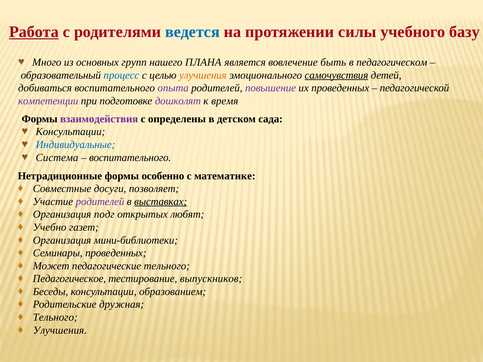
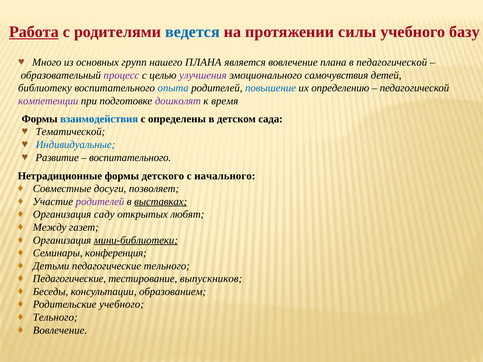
вовлечение быть: быть -> плана (333, 62)
в педагогическом: педагогическом -> педагогической (392, 62)
процесс colour: blue -> purple (121, 75)
улучшения colour: orange -> purple (203, 75)
самочувствия underline: present -> none (336, 75)
добиваться: добиваться -> библиотеку (45, 88)
опыта colour: purple -> blue (173, 88)
повышение colour: purple -> blue (271, 88)
их проведенных: проведенных -> определению (340, 88)
взаимодействия colour: purple -> blue (99, 119)
Консультации: Консультации -> Тематической (70, 132)
Система: Система -> Развитие (57, 158)
особенно: особенно -> детского (163, 176)
математике: математике -> начального (225, 176)
подг: подг -> саду (104, 215)
Учебно: Учебно -> Между (50, 227)
мини-библиотеки underline: none -> present (136, 240)
Семинары проведенных: проведенных -> конференция (116, 253)
Может: Может -> Детьми (51, 266)
Педагогическое: Педагогическое -> Педагогические (69, 279)
Родительские дружная: дружная -> учебного (122, 305)
Улучшения: Улучшения -> Вовлечение (60, 330)
